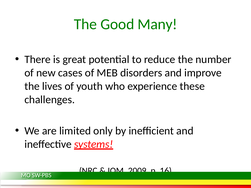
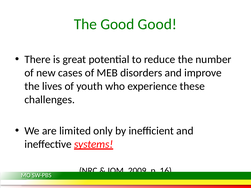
Good Many: Many -> Good (157, 24)
